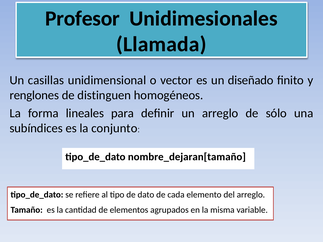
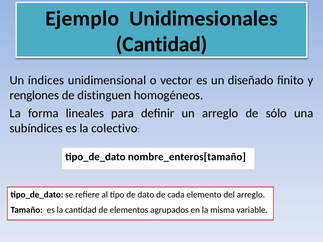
Profesor: Profesor -> Ejemplo (82, 18)
Llamada: Llamada -> Cantidad (162, 44)
casillas: casillas -> índices (46, 80)
conjunto: conjunto -> colectivo (114, 128)
nombre_dejaran[tamaño: nombre_dejaran[tamaño -> nombre_enteros[tamaño (187, 157)
